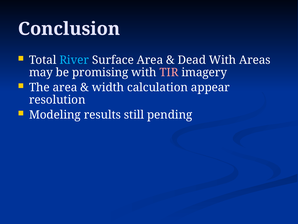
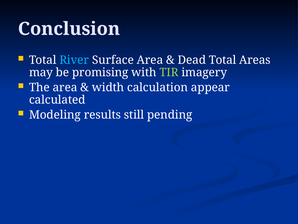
Dead With: With -> Total (223, 60)
TIR colour: pink -> light green (169, 72)
resolution: resolution -> calculated (57, 100)
